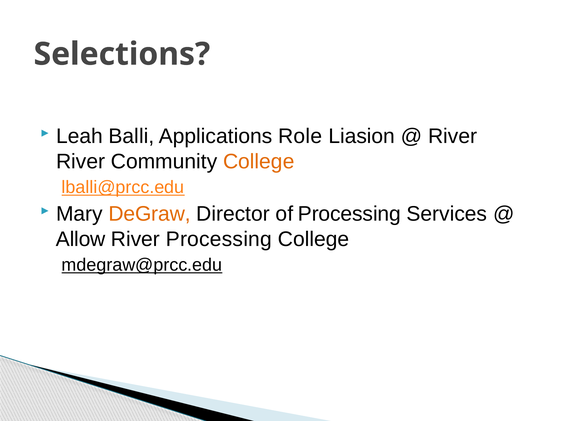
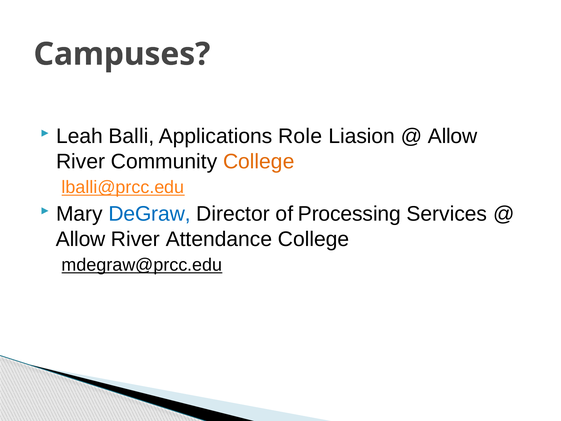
Selections: Selections -> Campuses (122, 54)
River: River -> Allow (453, 136)
DeGraw colour: orange -> blue (150, 214)
River Processing: Processing -> Attendance (219, 239)
